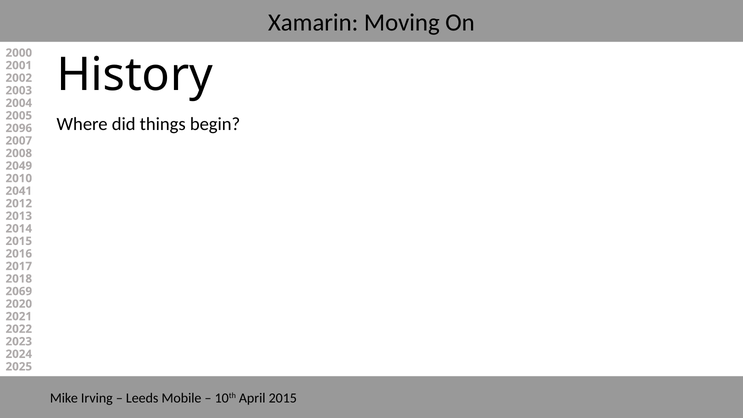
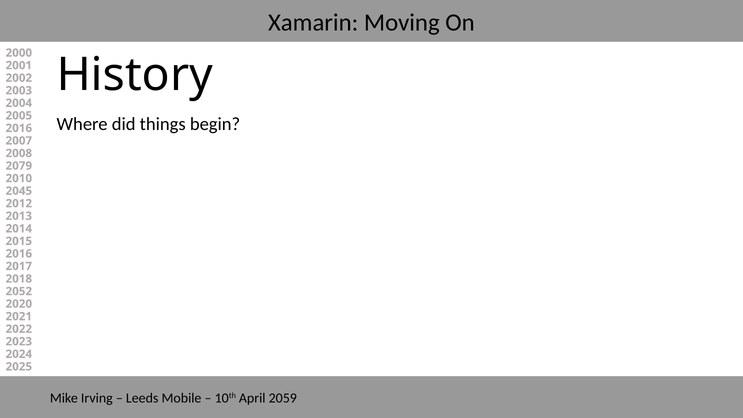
2096: 2096 -> 2016 (19, 128)
2049: 2049 -> 2079 (19, 166)
2041: 2041 -> 2045 (19, 191)
2069: 2069 -> 2052 (19, 291)
2015: 2015 -> 2059 (283, 398)
